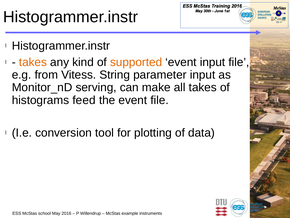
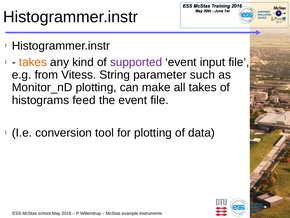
supported colour: orange -> purple (136, 62)
parameter input: input -> such (203, 75)
Monitor_nD serving: serving -> plotting (96, 87)
